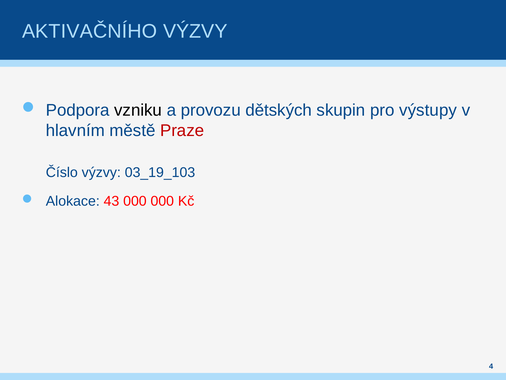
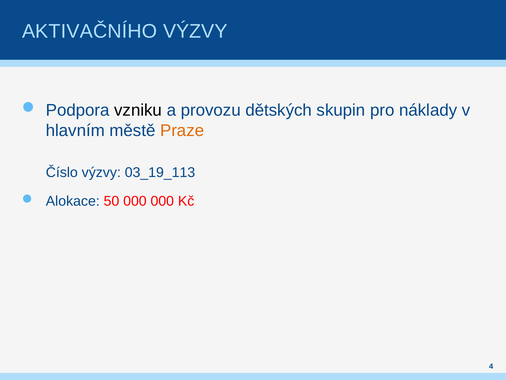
výstupy: výstupy -> náklady (428, 110)
Praze colour: red -> orange (182, 130)
03_19_103: 03_19_103 -> 03_19_113 (160, 172)
43: 43 -> 50 (111, 201)
